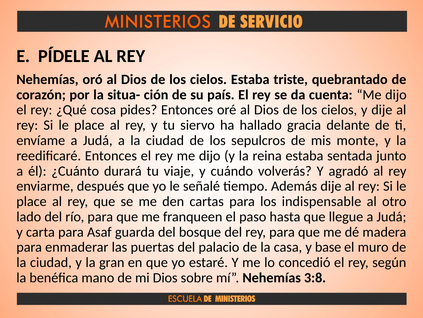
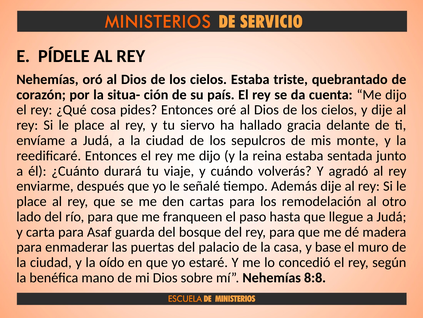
indispensable: indispensable -> remodelación (322, 201)
gran: gran -> oído (112, 262)
3:8: 3:8 -> 8:8 (315, 277)
